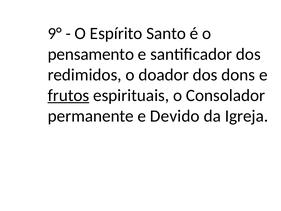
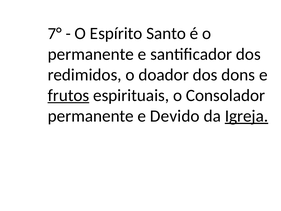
9°: 9° -> 7° (55, 34)
pensamento: pensamento -> permanente (91, 54)
Igreja underline: none -> present (246, 116)
